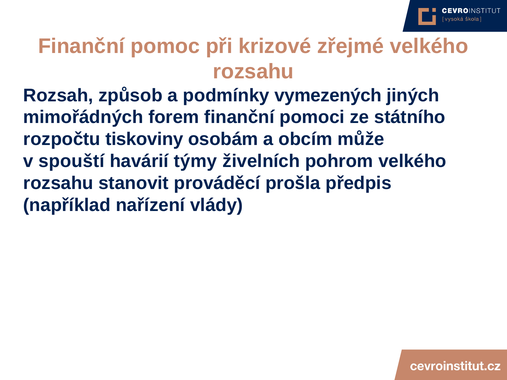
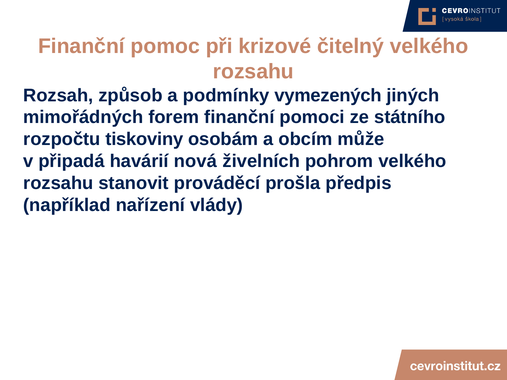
zřejmé: zřejmé -> čitelný (350, 46)
spouští: spouští -> připadá (72, 161)
týmy: týmy -> nová (196, 161)
